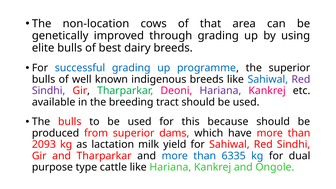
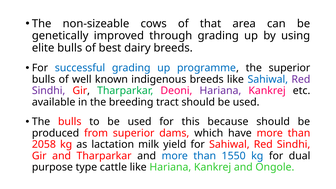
non-location: non-location -> non-sizeable (96, 24)
2093: 2093 -> 2058 (44, 144)
6335: 6335 -> 1550 (234, 156)
